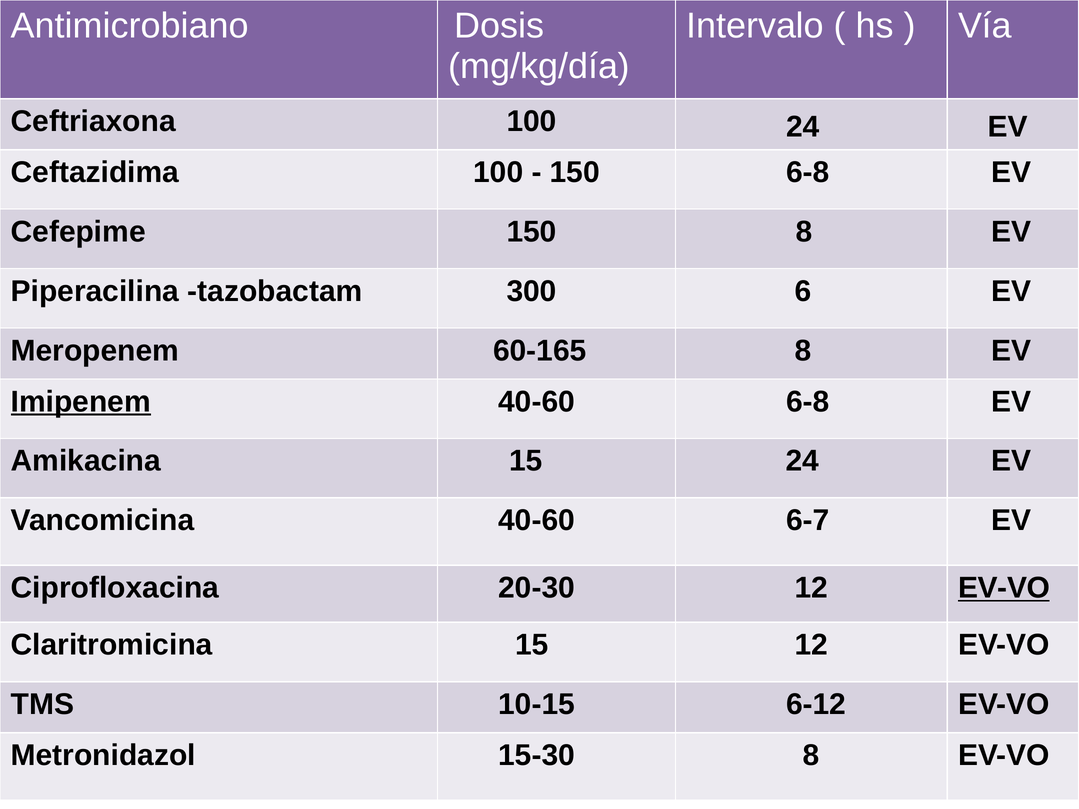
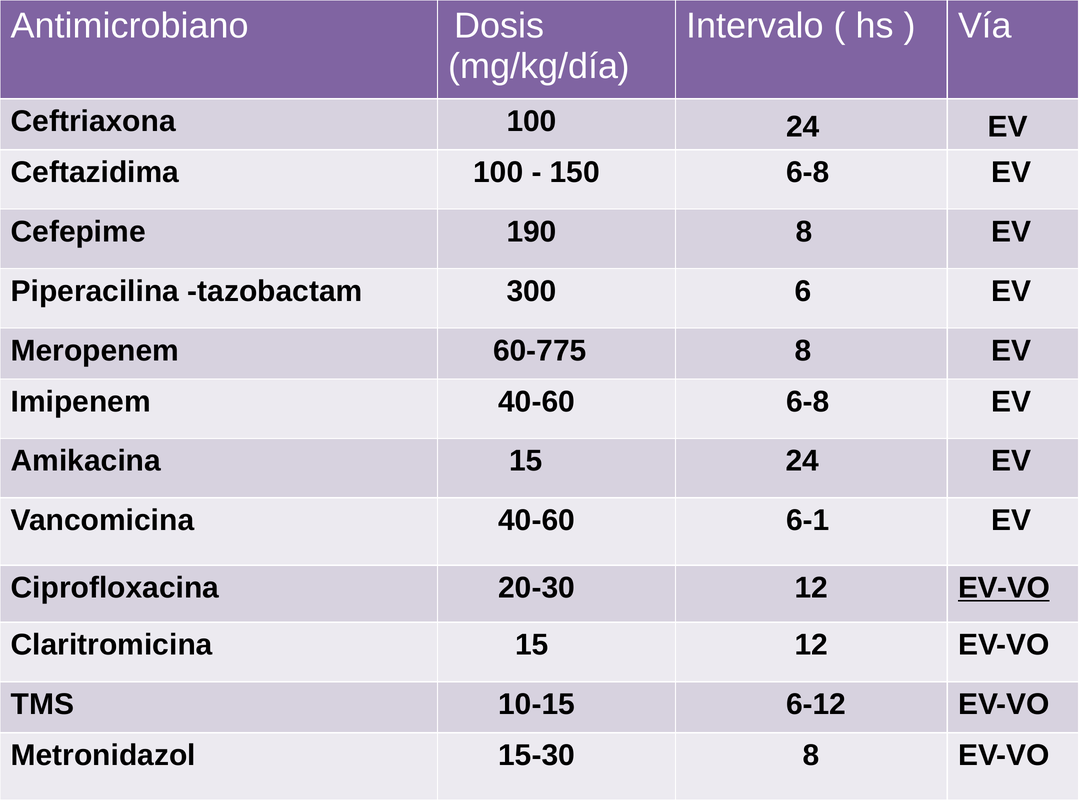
Cefepime 150: 150 -> 190 (532, 232)
60-165: 60-165 -> 60-775 (540, 351)
Imipenem underline: present -> none (81, 402)
6-7: 6-7 -> 6-1 (808, 521)
